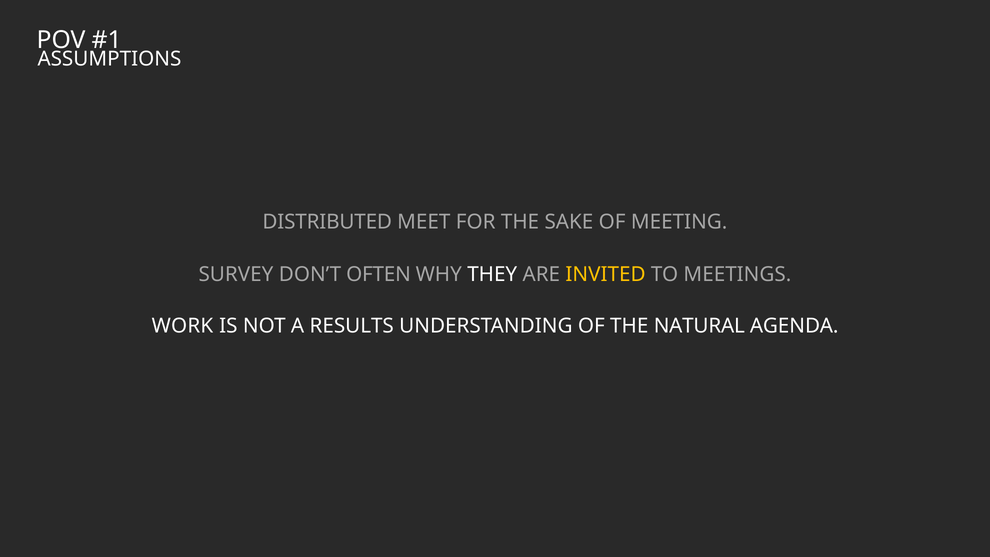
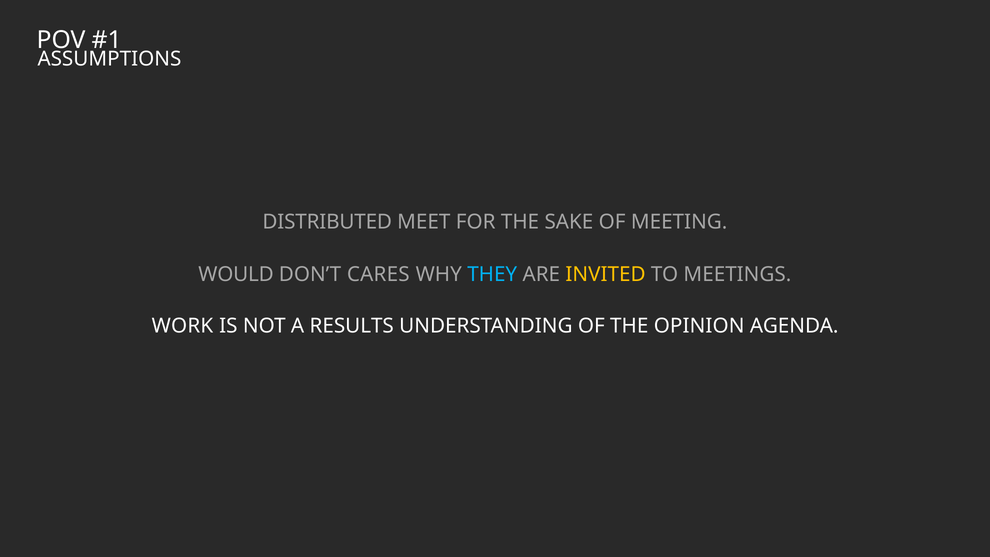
SURVEY: SURVEY -> WOULD (236, 275)
OFTEN: OFTEN -> CARES (378, 275)
THEY colour: white -> light blue (492, 275)
NATURAL: NATURAL -> OPINION (699, 326)
